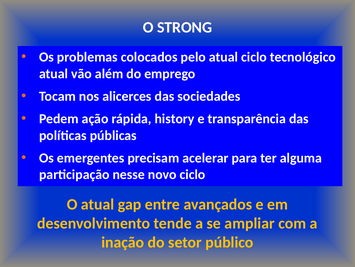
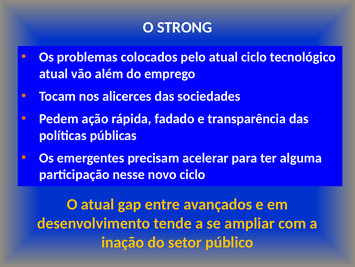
history: history -> fadado (175, 118)
